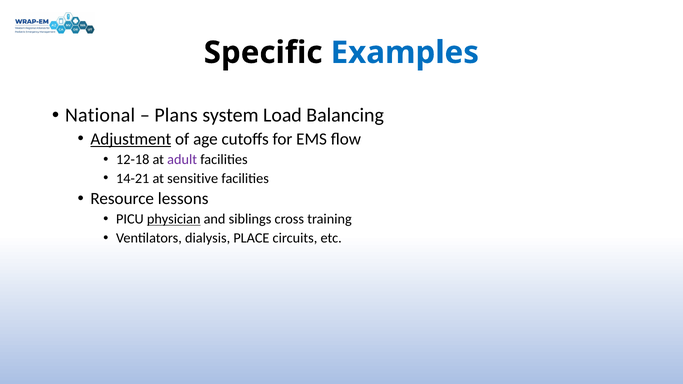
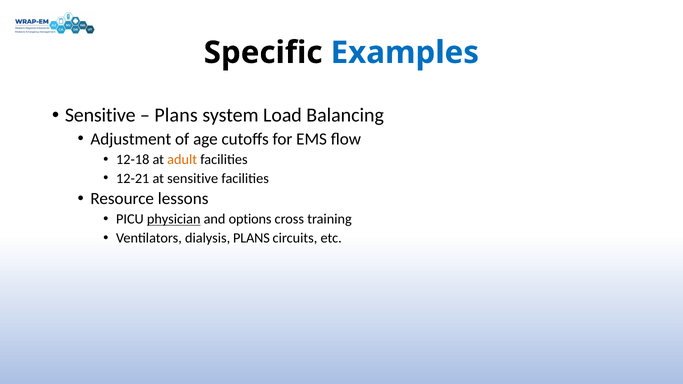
National: National -> Sensitive (100, 115)
Adjustment underline: present -> none (131, 139)
adult colour: purple -> orange (182, 159)
14-21: 14-21 -> 12-21 (133, 178)
siblings: siblings -> options (250, 219)
dialysis PLACE: PLACE -> PLANS (251, 238)
